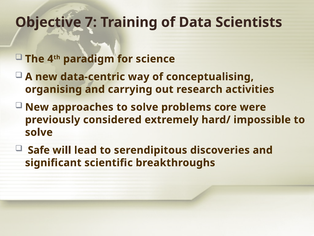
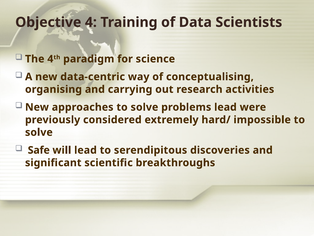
Objective 7: 7 -> 4 (91, 22)
problems core: core -> lead (225, 107)
